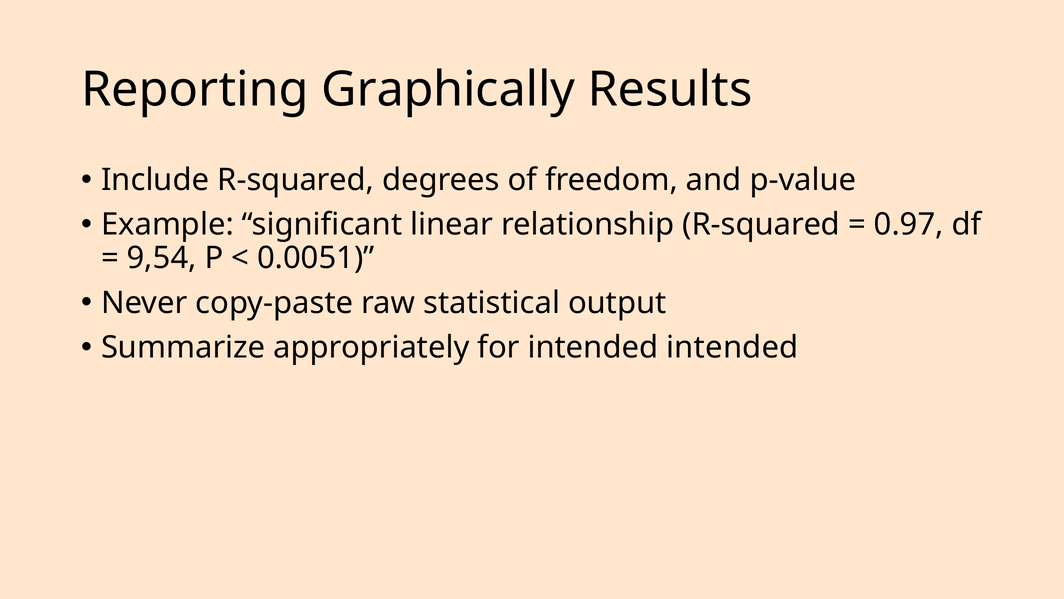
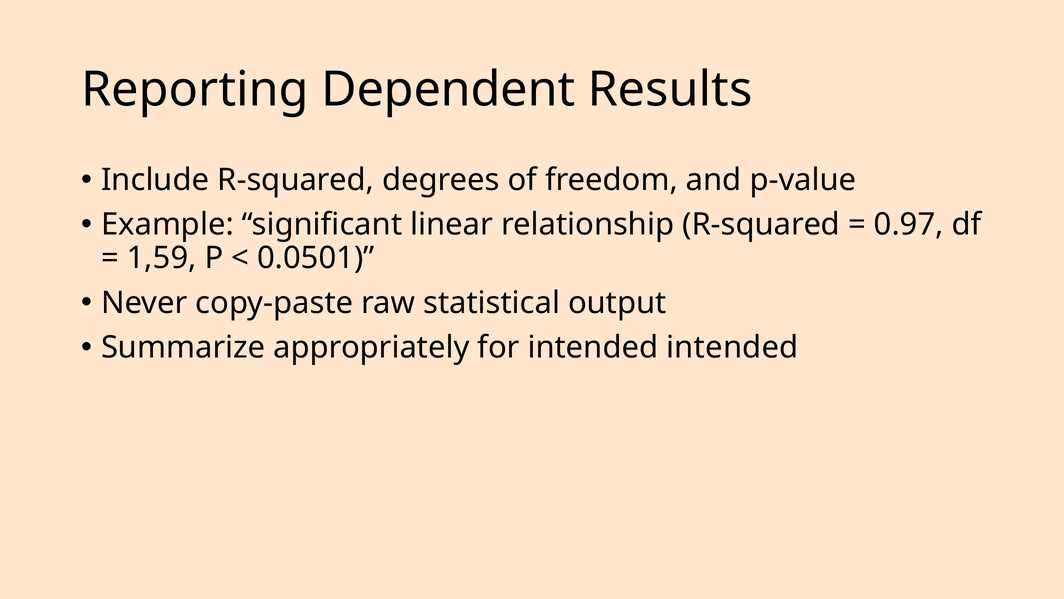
Graphically: Graphically -> Dependent (448, 89)
9,54: 9,54 -> 1,59 (162, 258)
0.0051: 0.0051 -> 0.0501 (316, 258)
